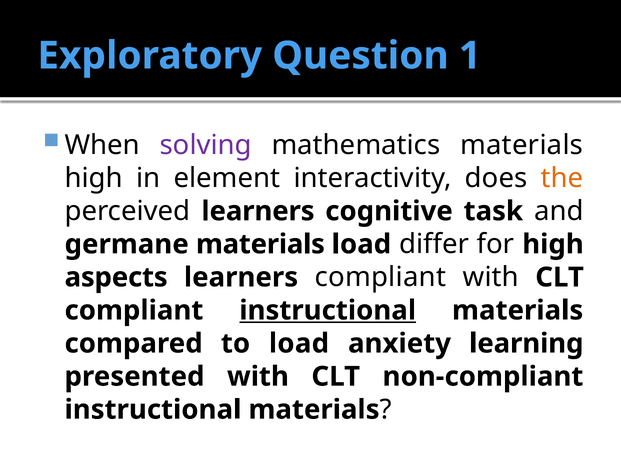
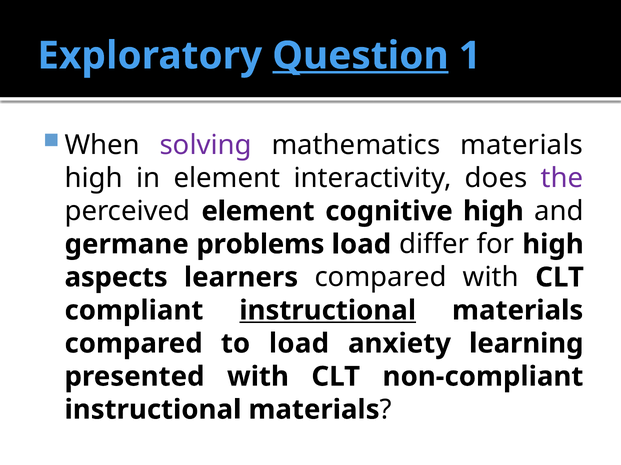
Question underline: none -> present (360, 56)
the colour: orange -> purple (562, 178)
perceived learners: learners -> element (258, 212)
cognitive task: task -> high (493, 212)
germane materials: materials -> problems (260, 245)
learners compliant: compliant -> compared (381, 278)
